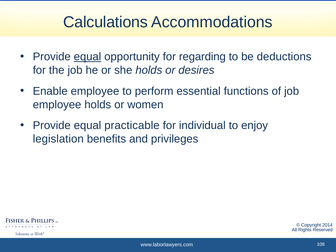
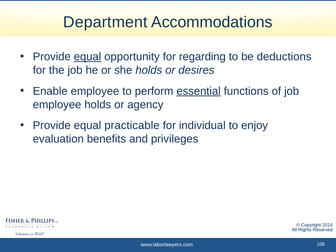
Calculations: Calculations -> Department (105, 22)
essential underline: none -> present (199, 91)
women: women -> agency (145, 105)
legislation: legislation -> evaluation (58, 139)
